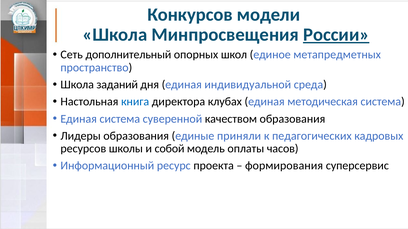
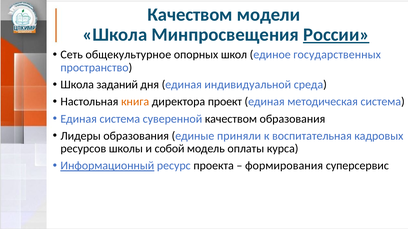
Конкурсов: Конкурсов -> Качеством (190, 15)
дополнительный: дополнительный -> общекультурное (128, 55)
метапредметных: метапредметных -> государственных (337, 55)
книга colour: blue -> orange (135, 102)
клубах: клубах -> проект (225, 102)
педагогических: педагогических -> воспитательная (312, 136)
часов: часов -> курса (283, 149)
Информационный underline: none -> present (107, 166)
